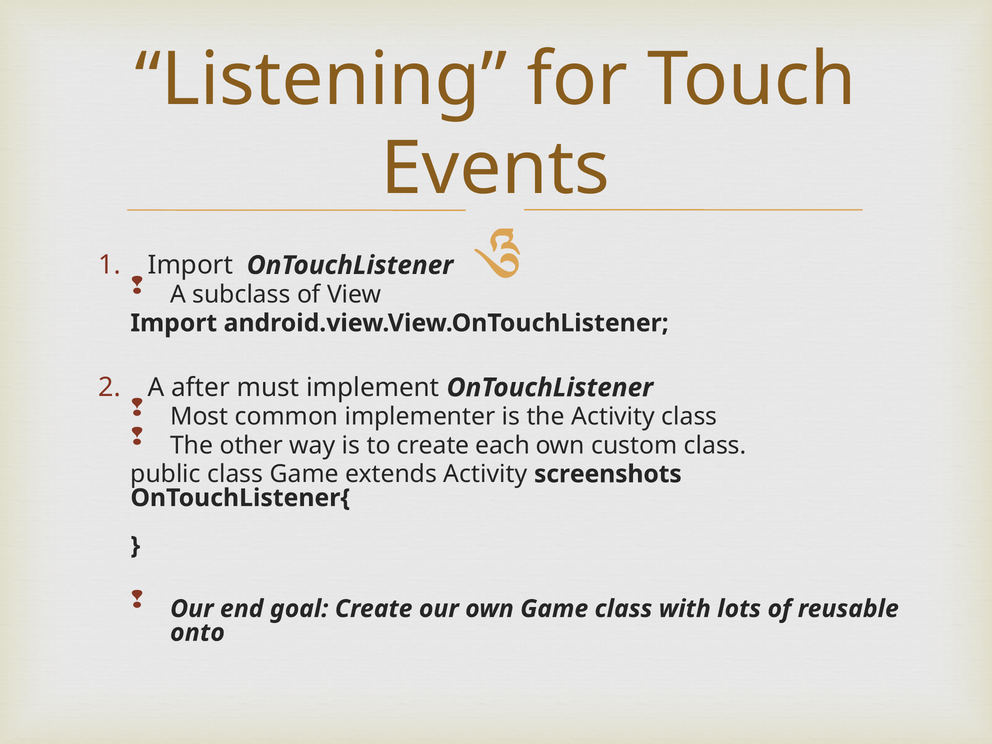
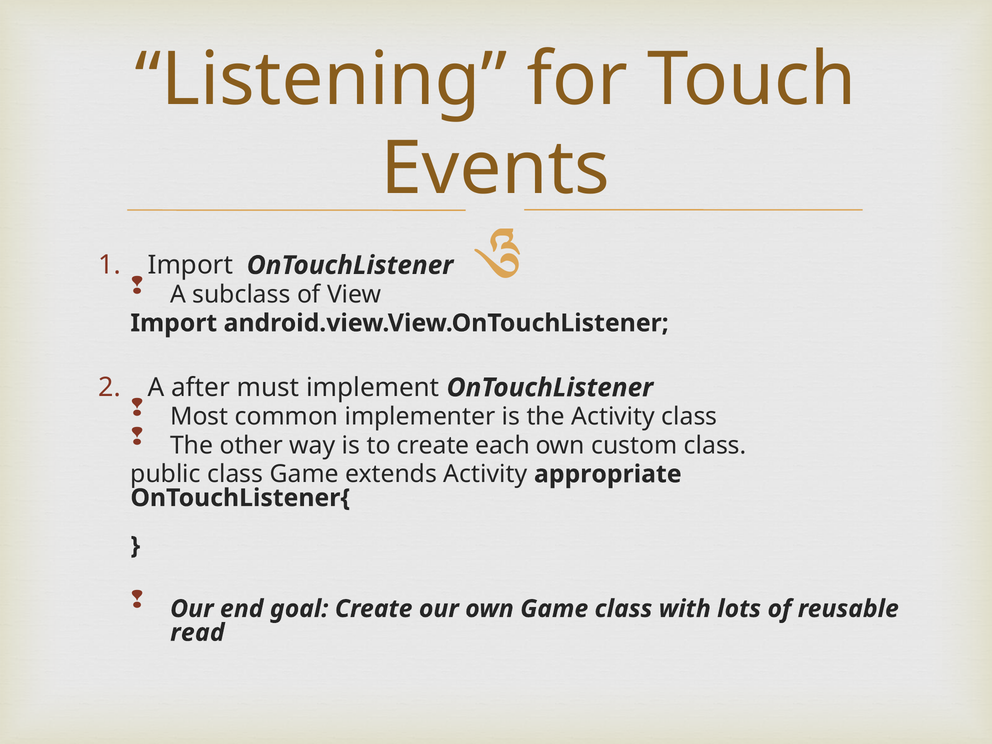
screenshots: screenshots -> appropriate (608, 474)
onto: onto -> read (197, 633)
